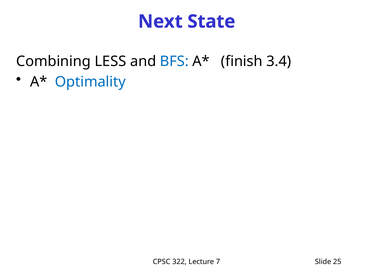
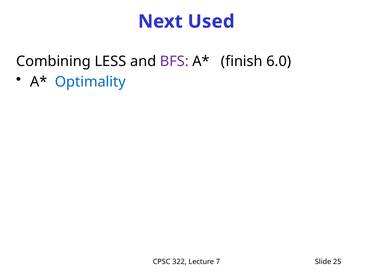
State: State -> Used (211, 21)
BFS colour: blue -> purple (174, 61)
3.4: 3.4 -> 6.0 (279, 61)
